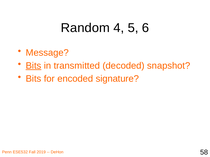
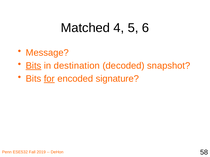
Random: Random -> Matched (85, 28)
transmitted: transmitted -> destination (77, 66)
for underline: none -> present (49, 79)
